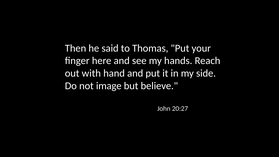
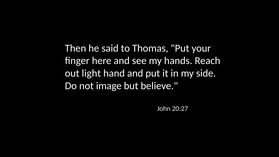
with: with -> light (91, 73)
